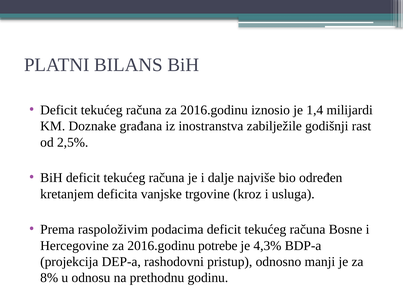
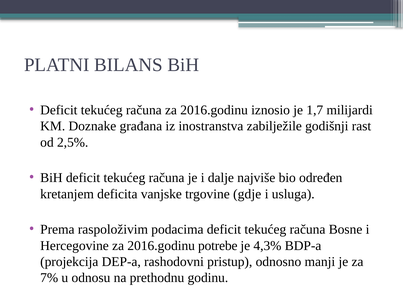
1,4: 1,4 -> 1,7 (315, 110)
kroz: kroz -> gdje (247, 194)
8%: 8% -> 7% (49, 278)
